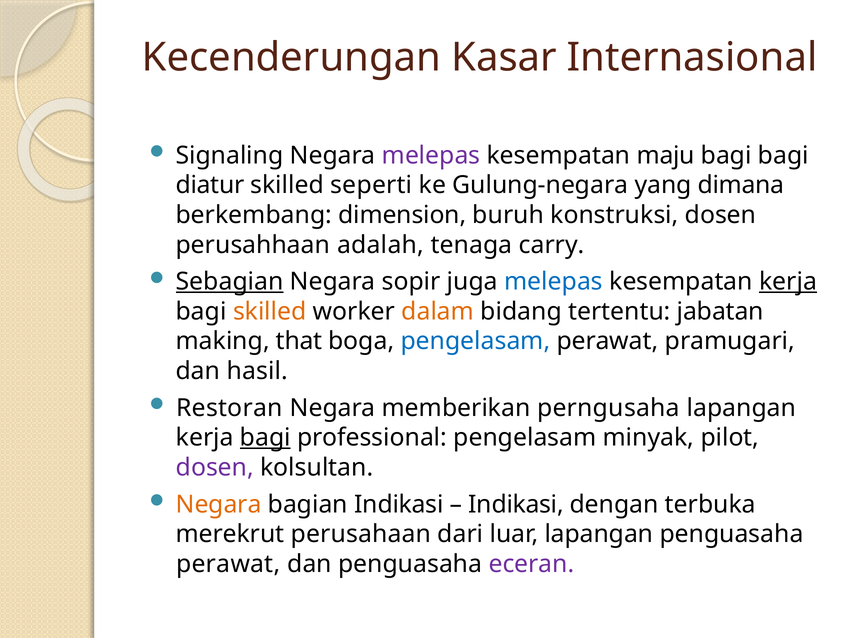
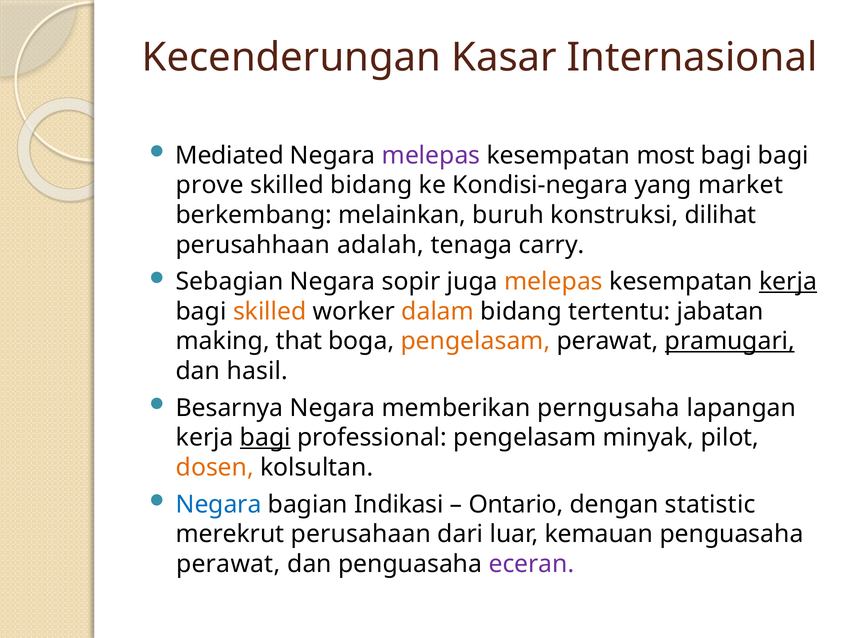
Signaling: Signaling -> Mediated (230, 155)
maju: maju -> most (666, 155)
diatur: diatur -> prove (210, 185)
skilled seperti: seperti -> bidang (371, 185)
Gulung-negara: Gulung-negara -> Kondisi-negara (540, 185)
dimana: dimana -> market (741, 185)
dimension: dimension -> melainkan (402, 215)
konstruksi dosen: dosen -> dilihat (721, 215)
Sebagian underline: present -> none (230, 281)
melepas colour: blue -> orange (554, 281)
pengelasam colour: blue -> orange (475, 341)
pramugari underline: none -> present (730, 341)
Restoran: Restoran -> Besarnya (230, 408)
dosen colour: purple -> orange (215, 467)
Negara colour: orange -> blue (219, 504)
Indikasi: Indikasi -> Ontario (516, 504)
terbuka: terbuka -> statistic (710, 504)
luar lapangan: lapangan -> kemauan (599, 534)
